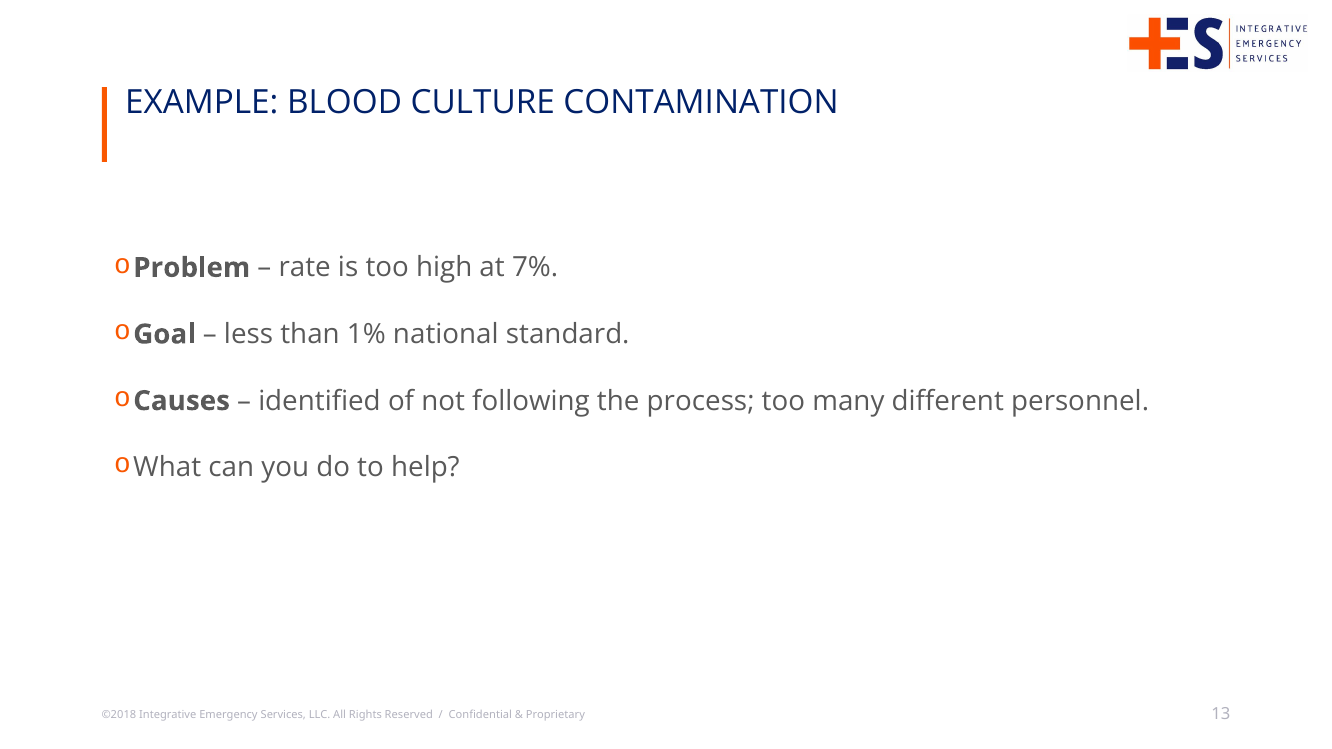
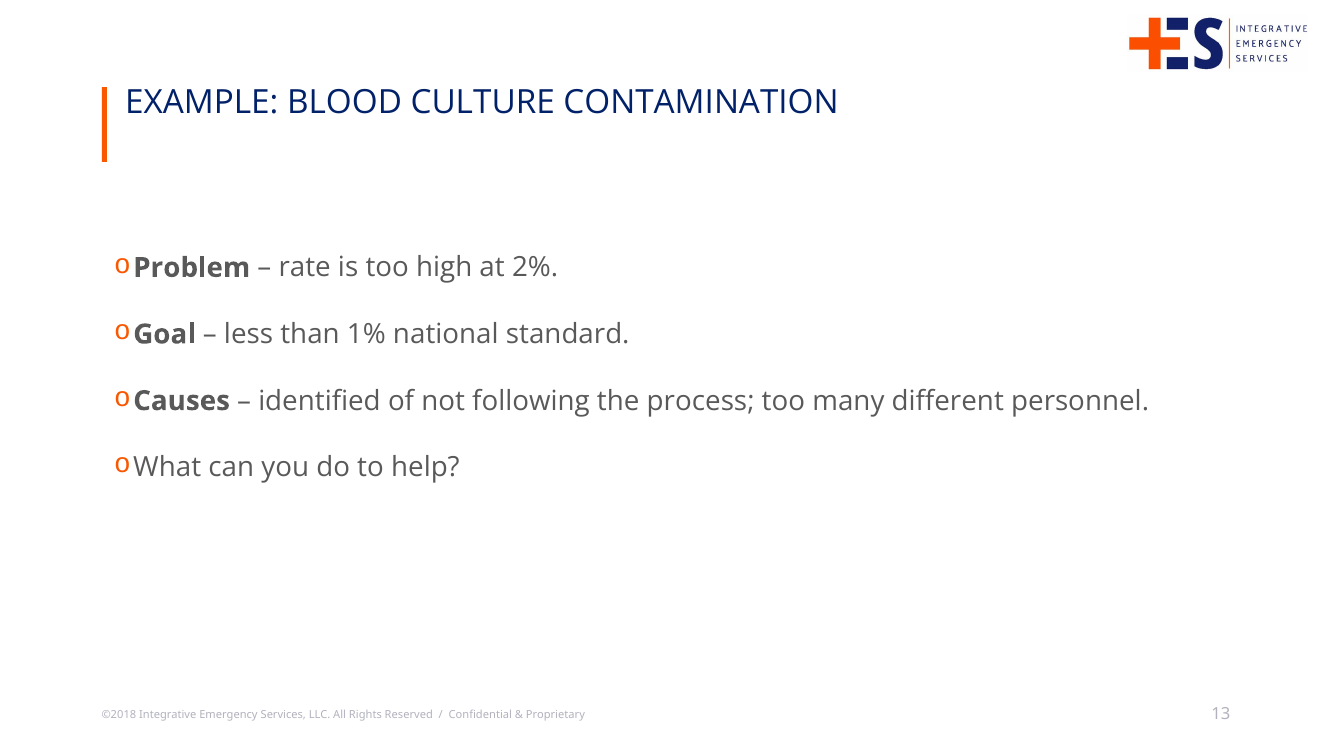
7%: 7% -> 2% (535, 268)
